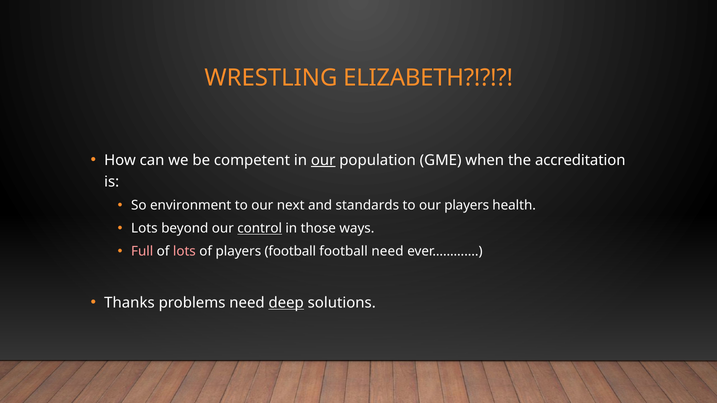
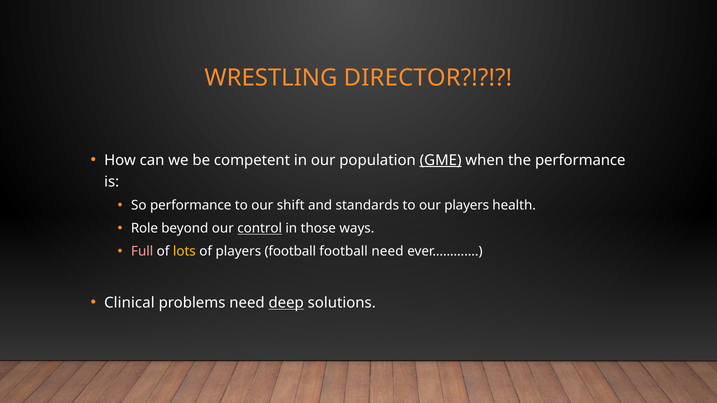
ELIZABETH: ELIZABETH -> DIRECTOR (428, 78)
our underline: present -> none (323, 160)
GME underline: none -> present (441, 160)
the accreditation: accreditation -> performance (580, 160)
So environment: environment -> performance (191, 206)
next: next -> shift (291, 206)
Lots: Lots -> Role (144, 229)
lots colour: pink -> yellow (184, 252)
Thanks: Thanks -> Clinical (129, 303)
